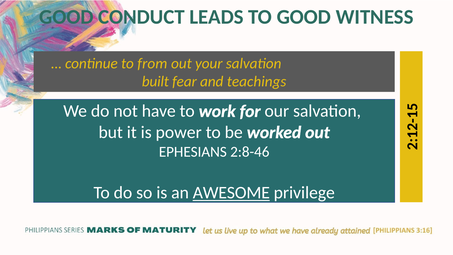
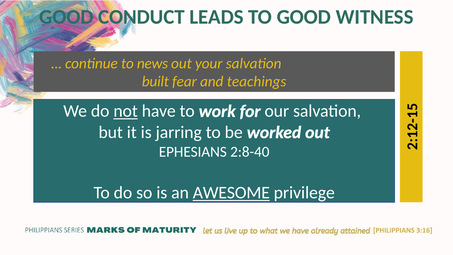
from: from -> news (153, 63)
not underline: none -> present (126, 111)
power: power -> jarring (179, 132)
2:8-46: 2:8-46 -> 2:8-40 (250, 152)
